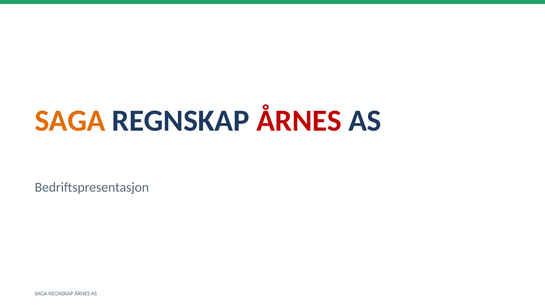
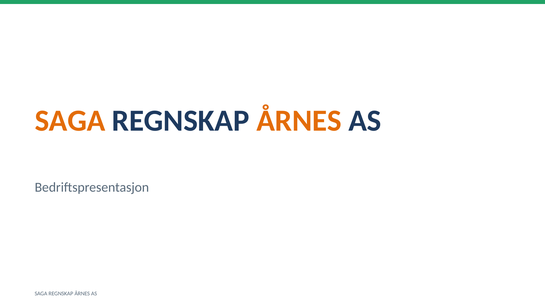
ÅRNES colour: red -> orange (299, 121)
